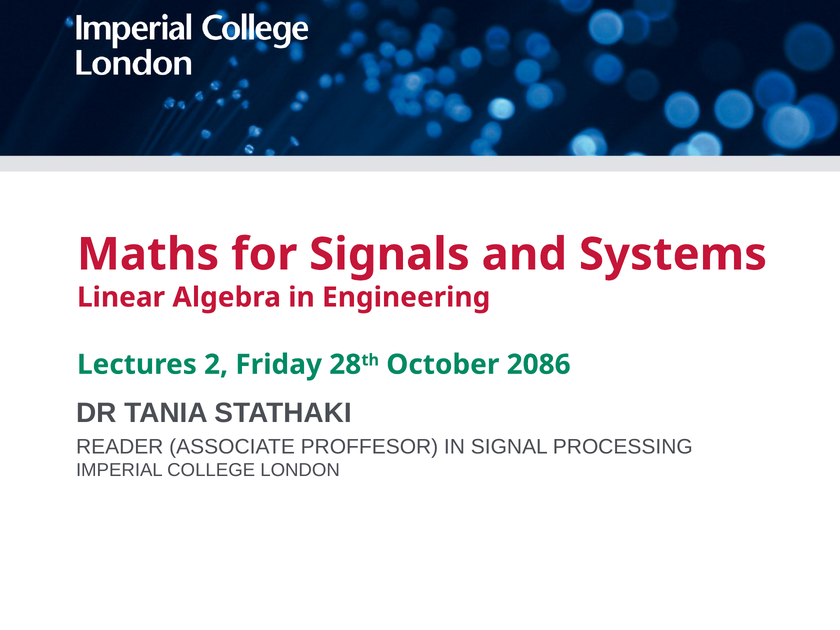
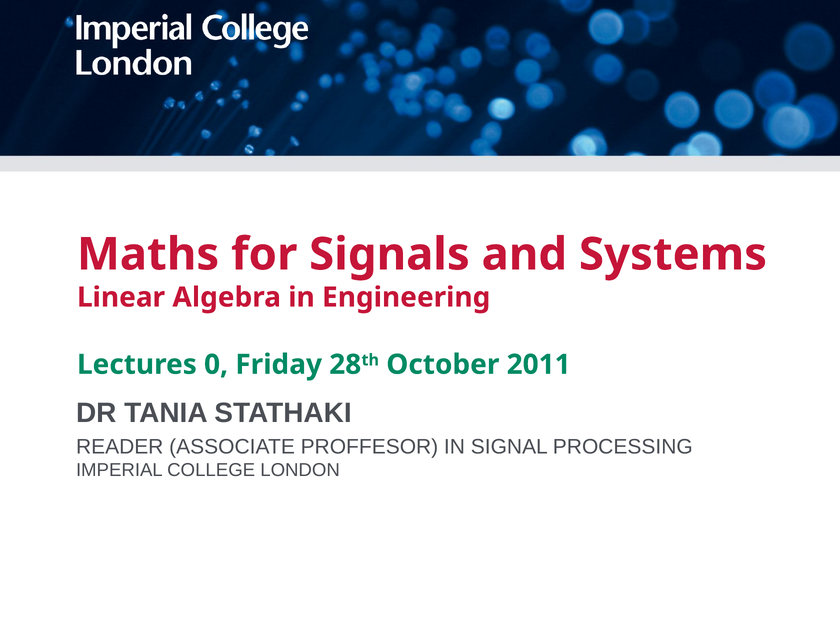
2: 2 -> 0 (216, 365)
2086: 2086 -> 2011 (539, 365)
